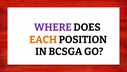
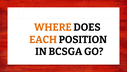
WHERE colour: purple -> orange (53, 27)
